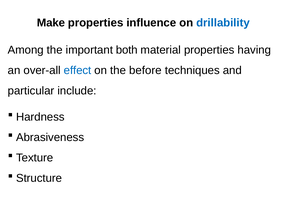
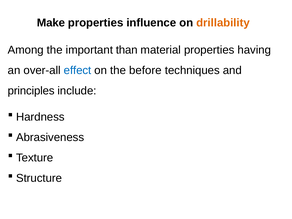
drillability colour: blue -> orange (223, 23)
both: both -> than (127, 50)
particular: particular -> principles (31, 91)
